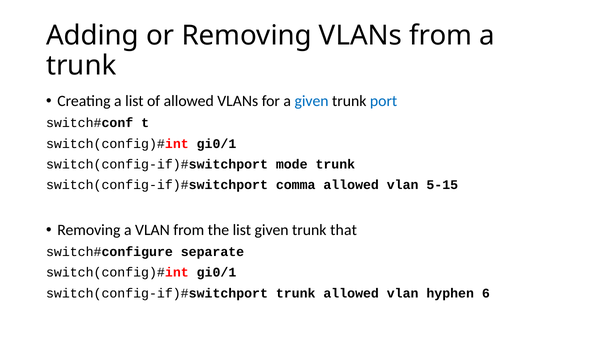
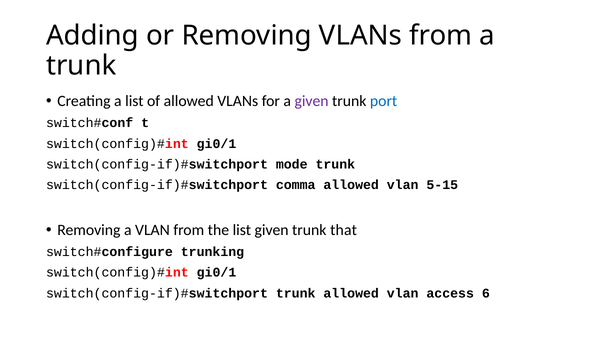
given colour: blue -> purple (312, 101)
separate: separate -> trunking (212, 252)
hyphen: hyphen -> access (450, 293)
